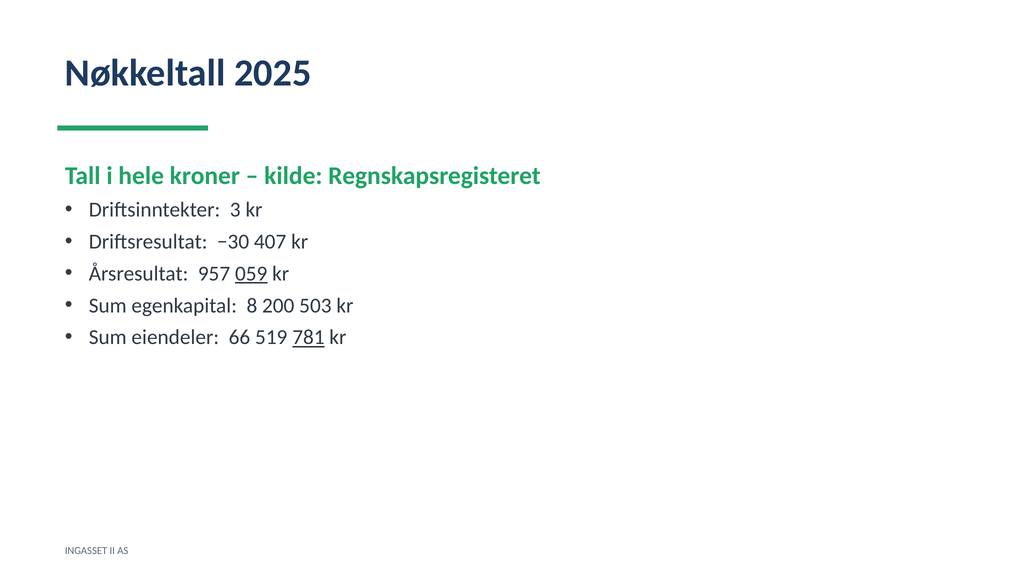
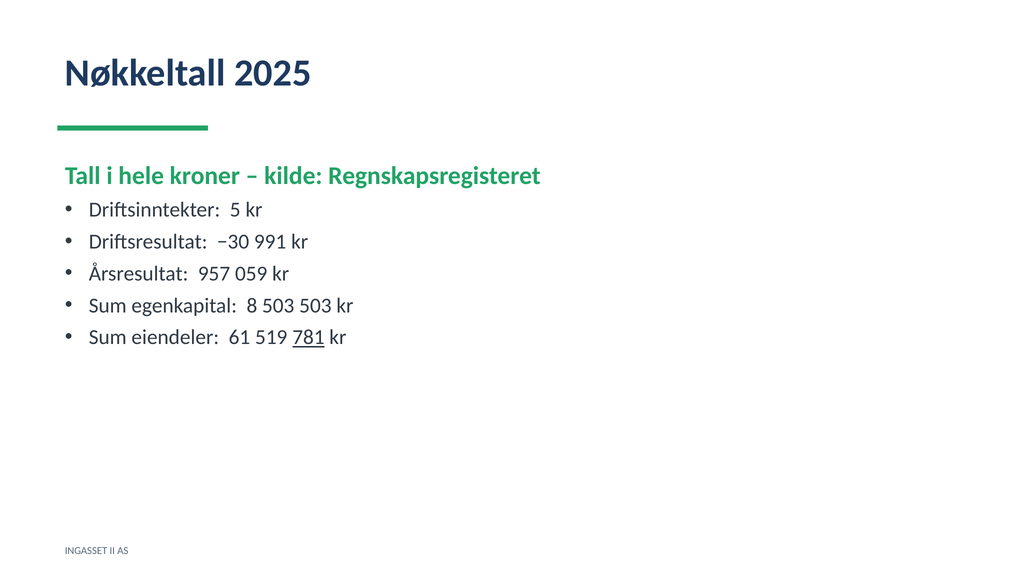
3: 3 -> 5 (235, 210)
407: 407 -> 991 (270, 242)
059 underline: present -> none (251, 274)
8 200: 200 -> 503 (278, 305)
66: 66 -> 61 (239, 337)
